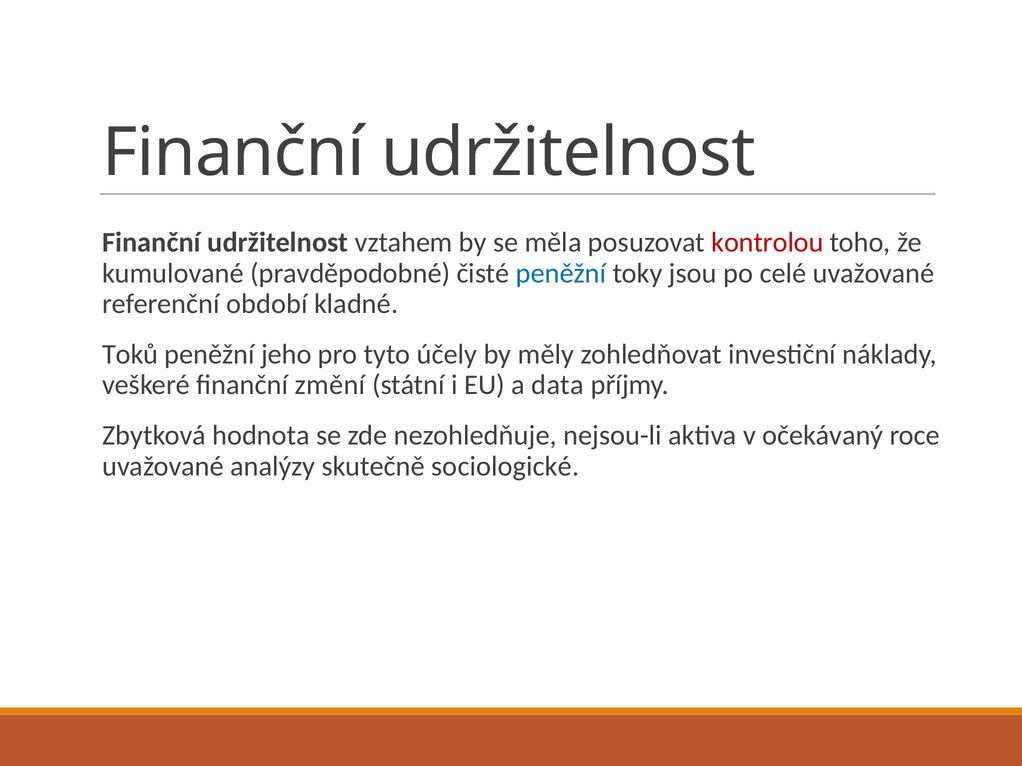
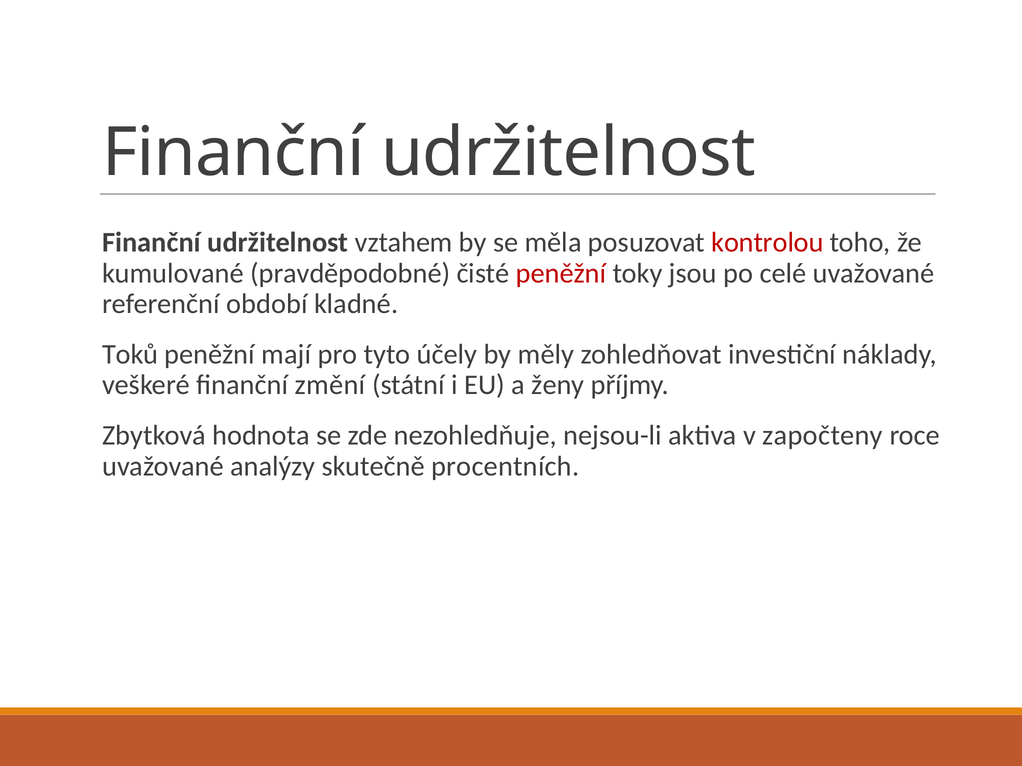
peněžní colour: blue -> red (561, 273)
jeho: jeho -> mají (286, 355)
data: data -> ženy (558, 385)
očekávaný: očekávaný -> započteny (823, 436)
sociologické: sociologické -> procentních (505, 467)
